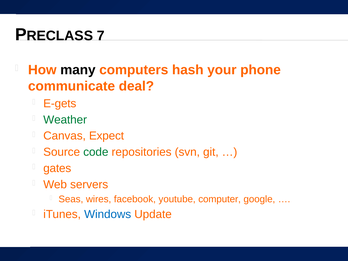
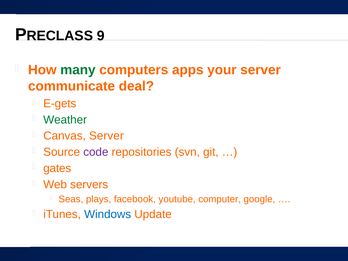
7: 7 -> 9 (101, 36)
many colour: black -> green (78, 70)
hash: hash -> apps (188, 70)
your phone: phone -> server (261, 70)
Canvas Expect: Expect -> Server (106, 136)
code colour: green -> purple (96, 152)
wires: wires -> plays (99, 199)
